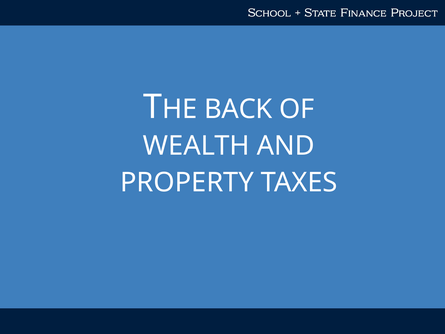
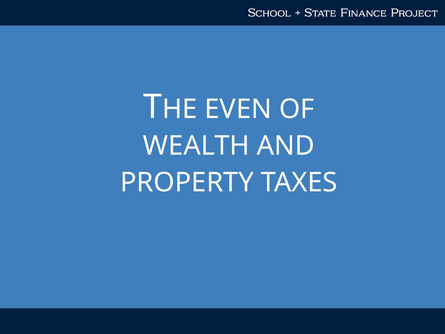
BACK: BACK -> EVEN (238, 109)
